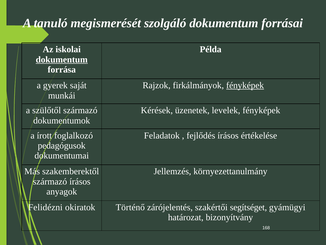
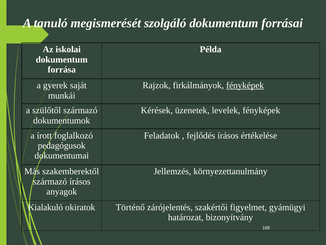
dokumentum underline: present -> none (62, 59)
Felidézni: Felidézni -> Kialakuló (46, 207)
segítséget: segítséget -> figyelmet (248, 207)
